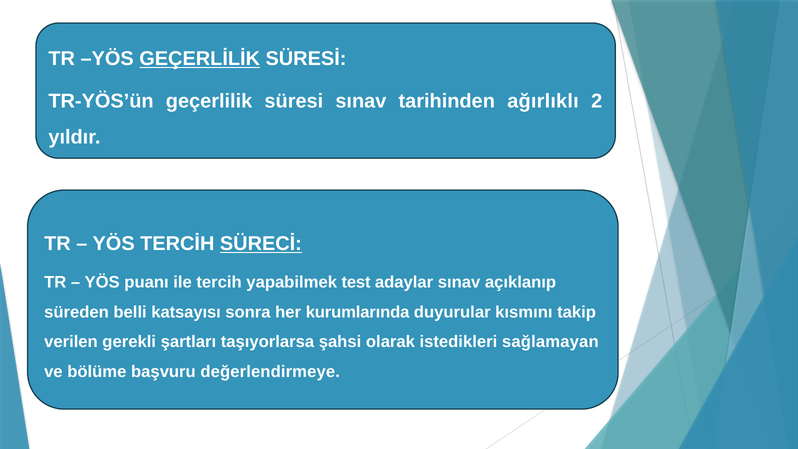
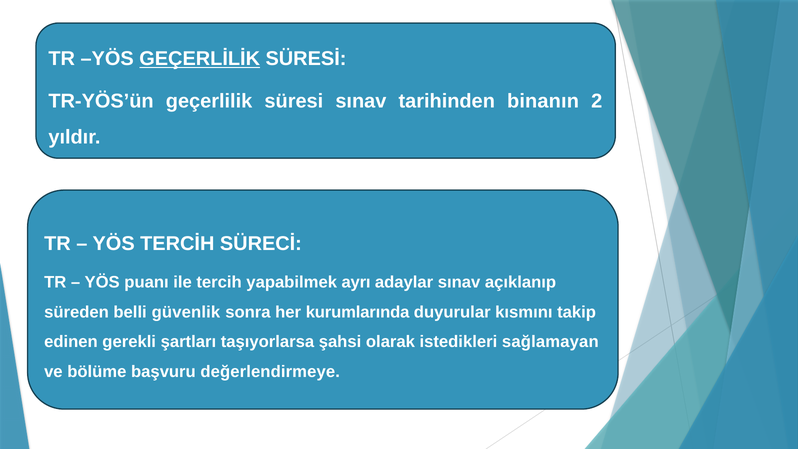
ağırlıklı: ağırlıklı -> binanın (543, 101)
SÜRECİ underline: present -> none (261, 244)
test: test -> ayrı (356, 282)
katsayısı: katsayısı -> güvenlik (186, 312)
verilen: verilen -> edinen (71, 342)
